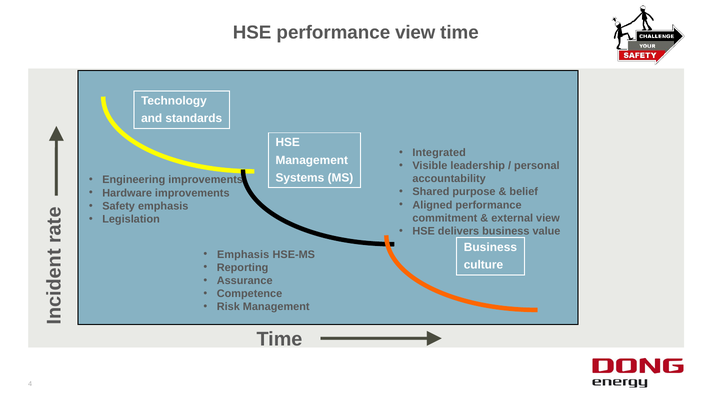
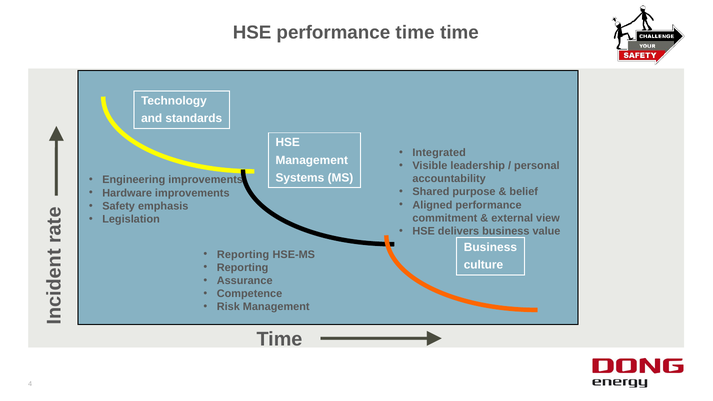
performance view: view -> time (415, 32)
Emphasis: Emphasis -> Reporting (243, 254)
